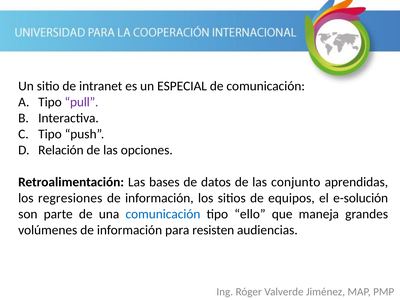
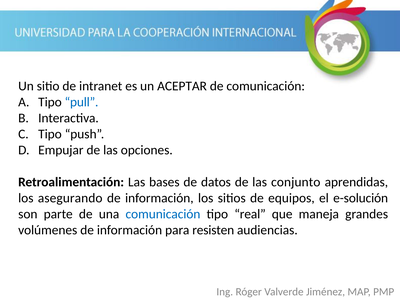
ESPECIAL: ESPECIAL -> ACEPTAR (182, 86)
pull colour: purple -> blue (82, 102)
Relación: Relación -> Empujar (61, 150)
regresiones: regresiones -> asegurando (70, 198)
ello: ello -> real (250, 214)
